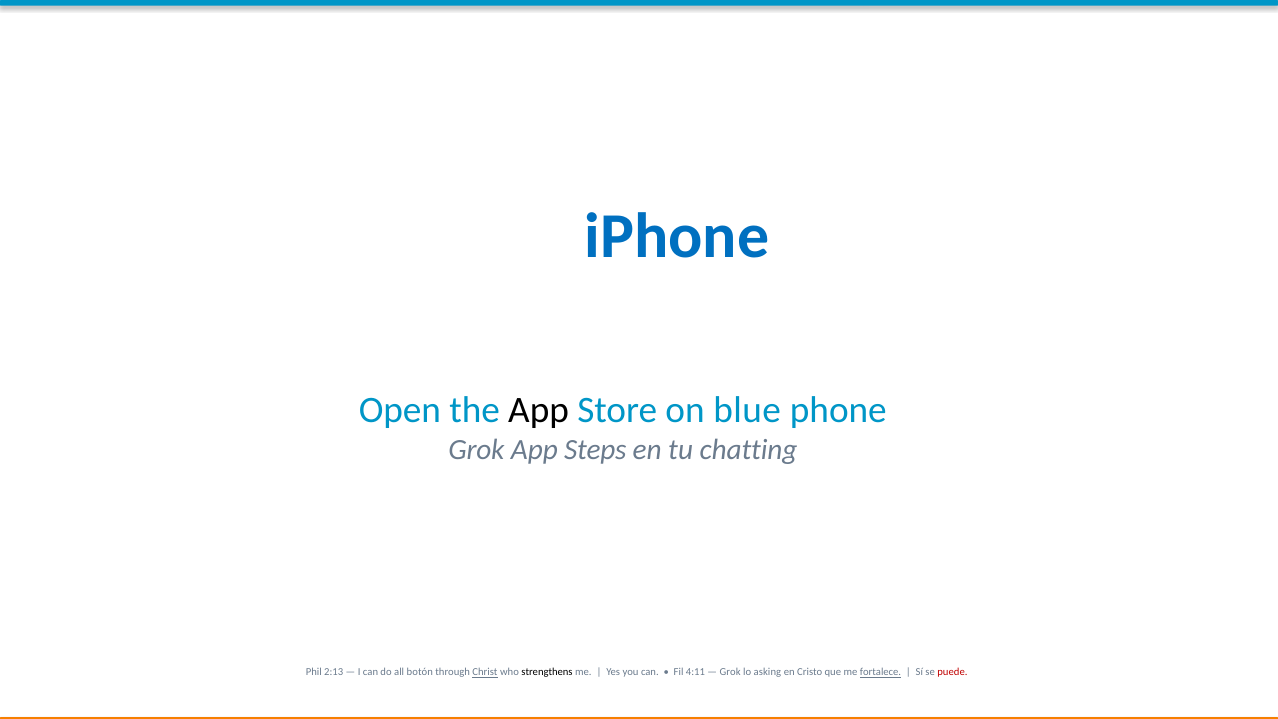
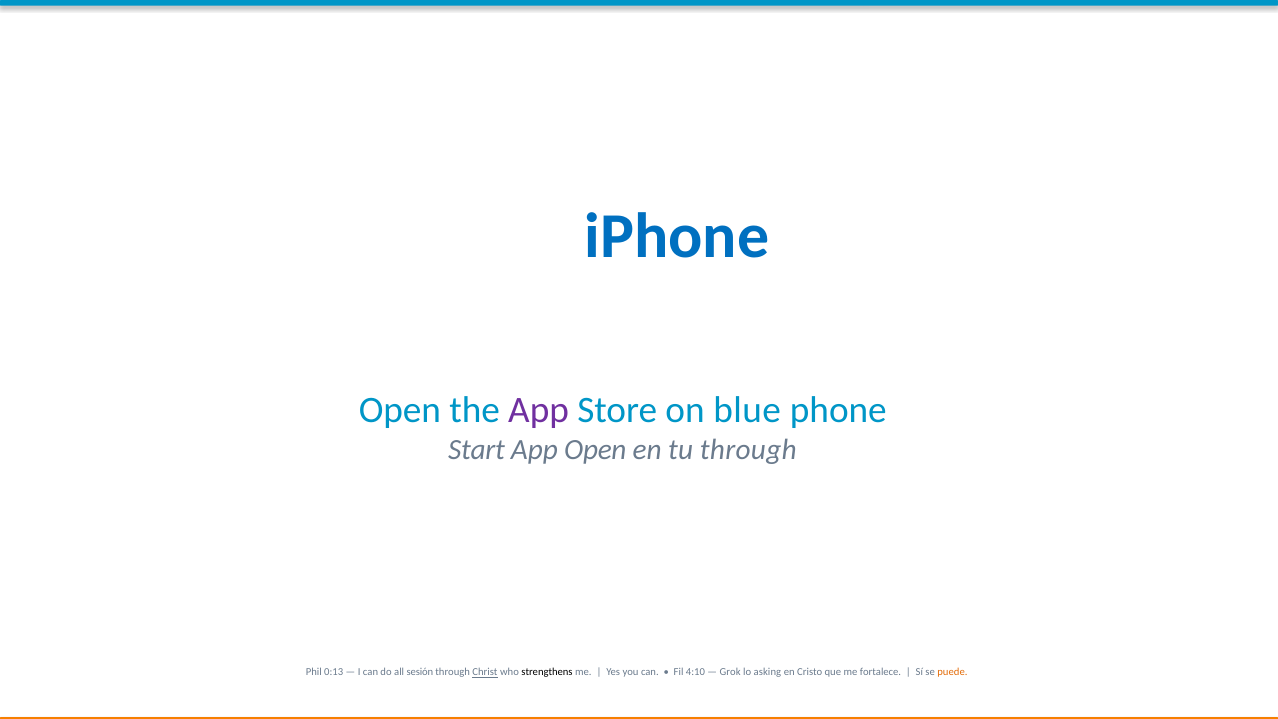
App colour: black -> purple (539, 410)
Grok: Grok -> Start (477, 450)
App Steps: Steps -> Open (595, 450)
tu chatting: chatting -> through (748, 450)
2:13: 2:13 -> 0:13 (334, 672)
botón: botón -> sesión (420, 672)
4:11: 4:11 -> 4:10 (695, 672)
fortalece underline: present -> none (881, 672)
puede colour: red -> orange (952, 672)
